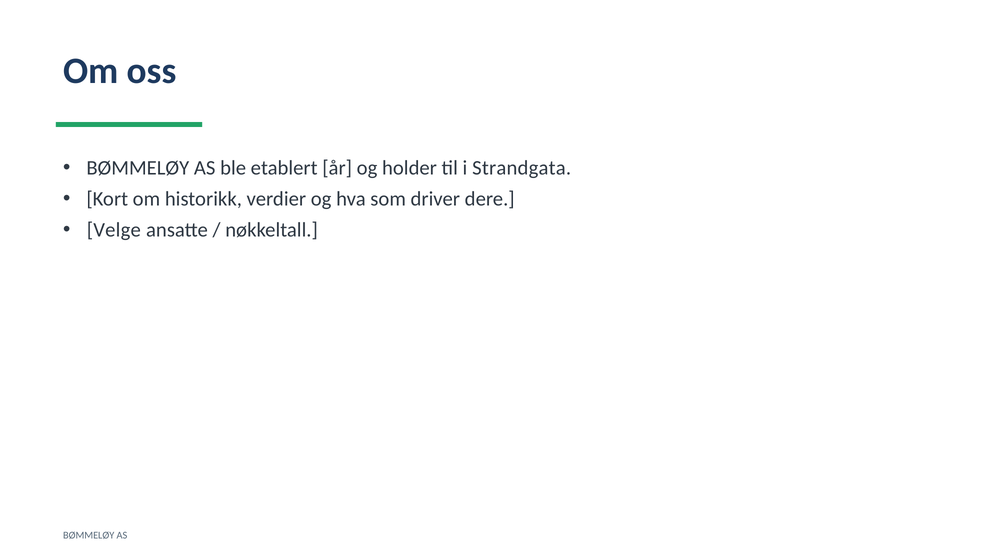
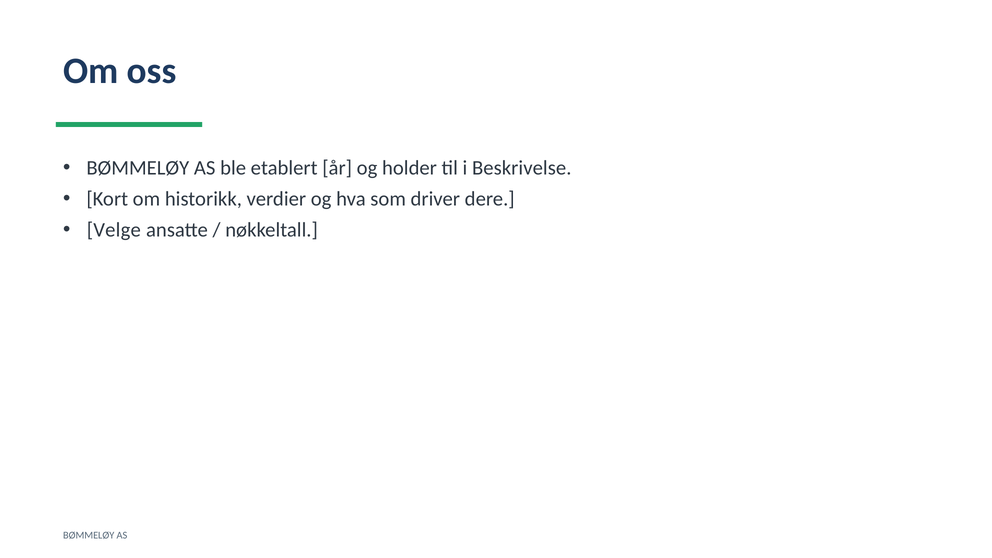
Strandgata: Strandgata -> Beskrivelse (522, 168)
